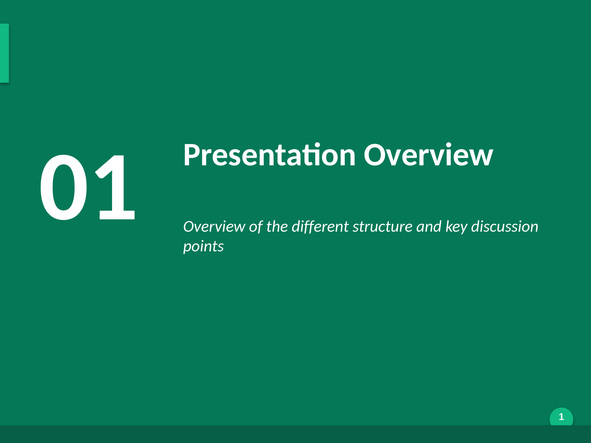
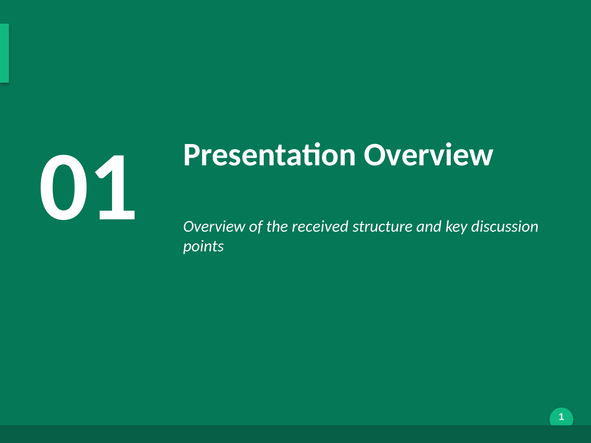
different: different -> received (320, 227)
